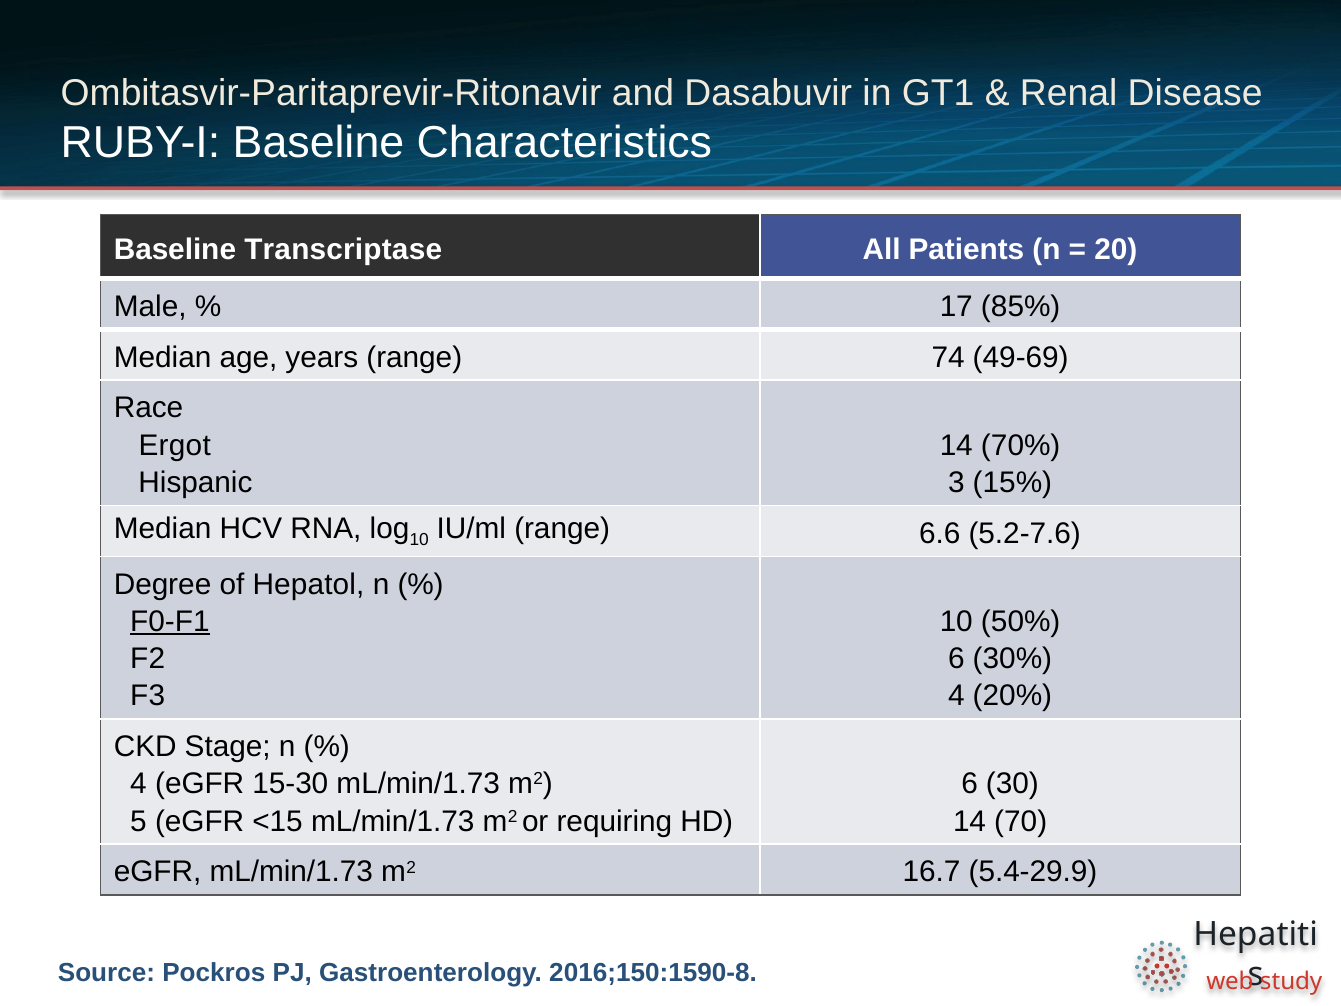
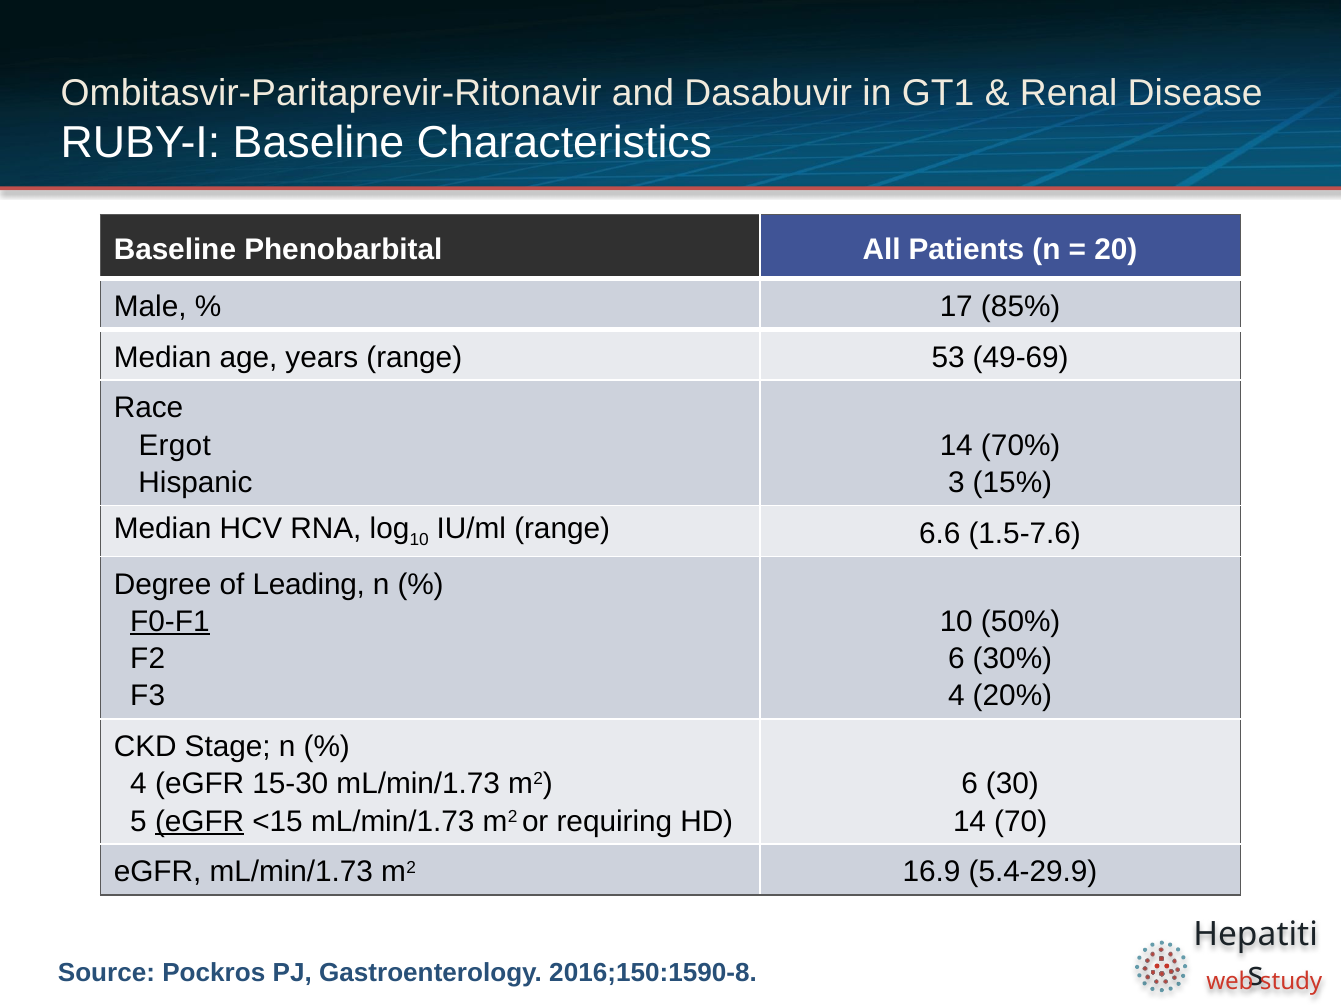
Transcriptase: Transcriptase -> Phenobarbital (343, 249)
74: 74 -> 53 (948, 357)
5.2-7.6: 5.2-7.6 -> 1.5-7.6 (1025, 533)
Hepatol: Hepatol -> Leading (309, 584)
eGFR underline: none -> present (200, 821)
16.7: 16.7 -> 16.9 (932, 872)
